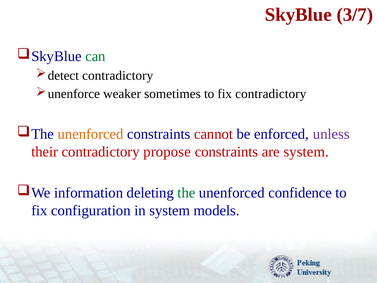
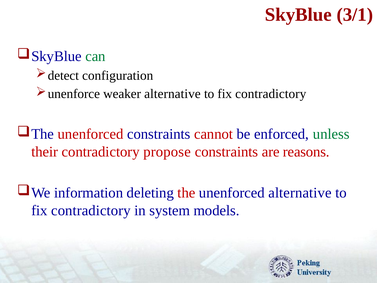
3/7: 3/7 -> 3/1 (355, 15)
contradictory: contradictory -> configuration (118, 75)
weaker sometimes: sometimes -> alternative (172, 94)
unenforced colour: orange -> red (91, 134)
unless colour: purple -> green (331, 134)
are system: system -> reasons (306, 152)
the colour: green -> red (186, 193)
unenforced confidence: confidence -> alternative (300, 193)
configuration: configuration -> contradictory (91, 210)
